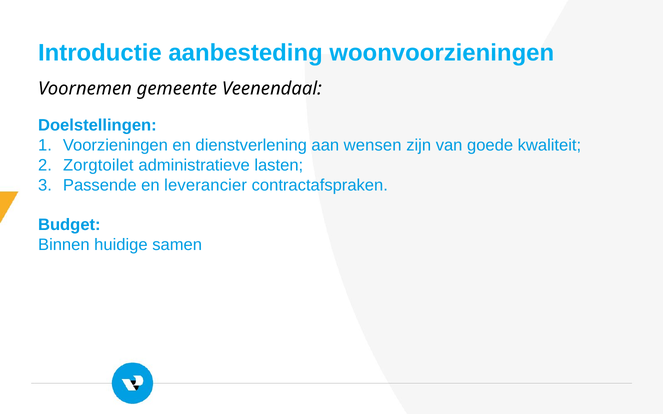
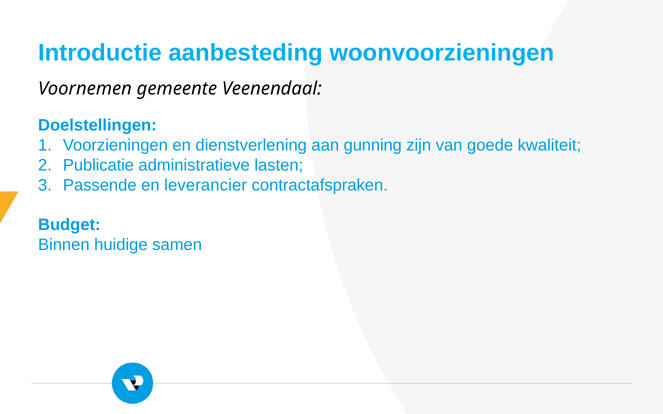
wensen: wensen -> gunning (373, 146)
Zorgtoilet: Zorgtoilet -> Publicatie (98, 165)
